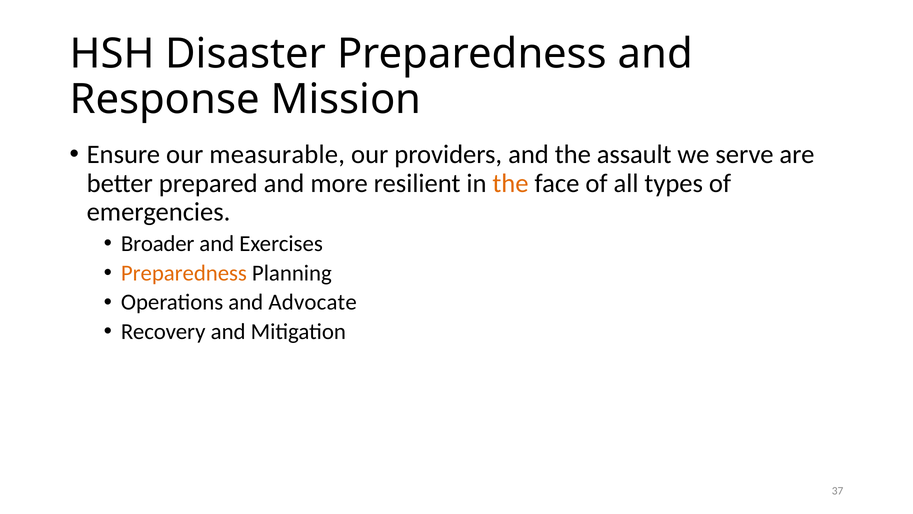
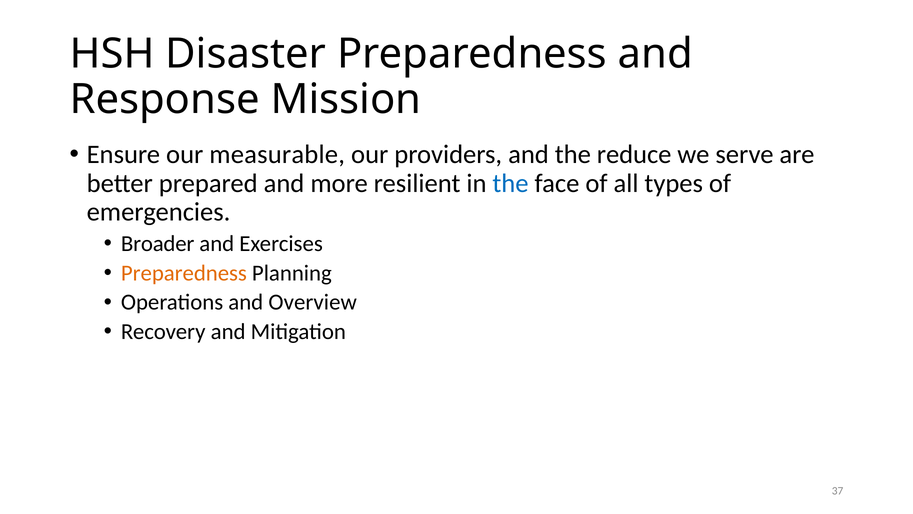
assault: assault -> reduce (634, 154)
the colour: orange -> blue (511, 183)
Advocate: Advocate -> Overview (313, 302)
